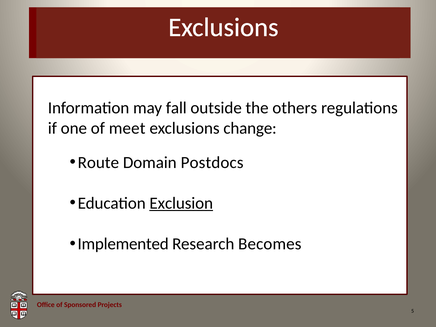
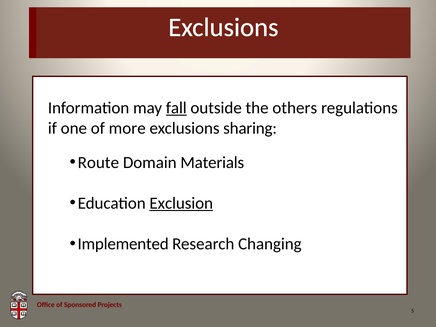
fall underline: none -> present (176, 108)
meet: meet -> more (127, 128)
change: change -> sharing (250, 128)
Postdocs: Postdocs -> Materials (212, 163)
Becomes: Becomes -> Changing (270, 244)
